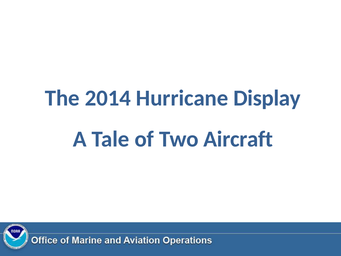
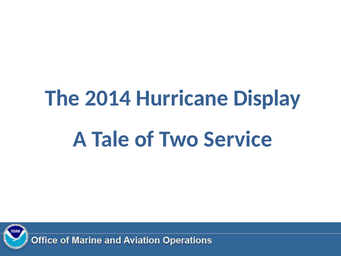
Aircraft: Aircraft -> Service (238, 139)
